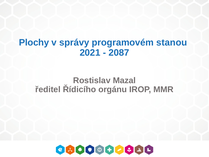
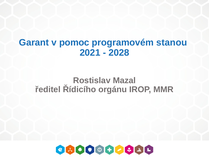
Plochy: Plochy -> Garant (34, 43)
správy: správy -> pomoc (74, 43)
2087: 2087 -> 2028 (119, 53)
